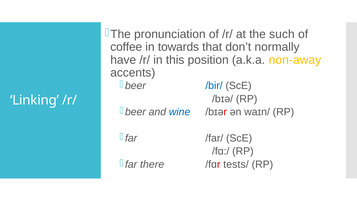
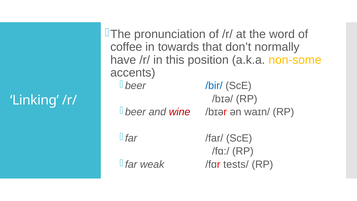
such: such -> word (282, 34)
non-away: non-away -> non-some (295, 60)
wine colour: blue -> red (180, 112)
there: there -> weak (152, 164)
